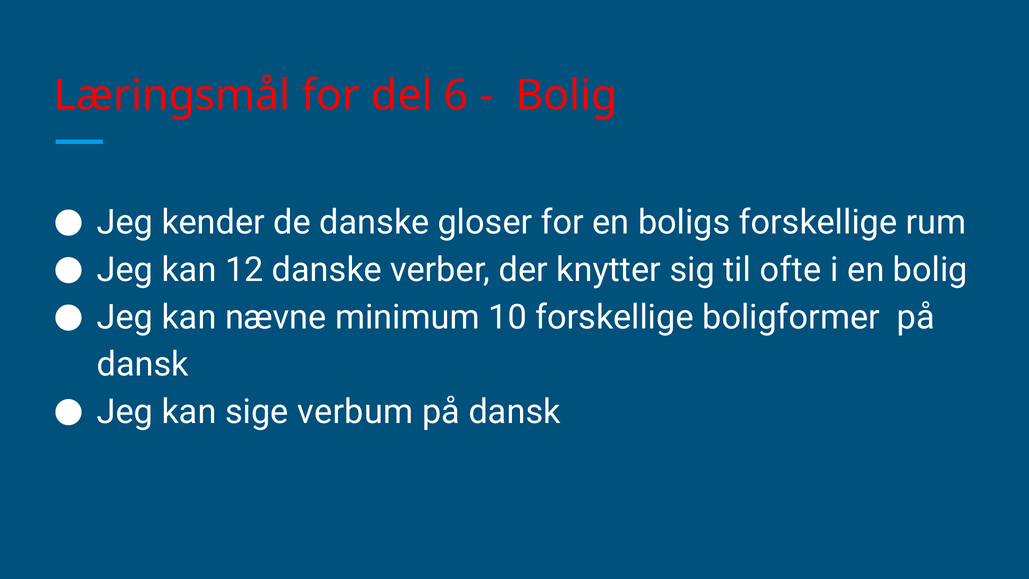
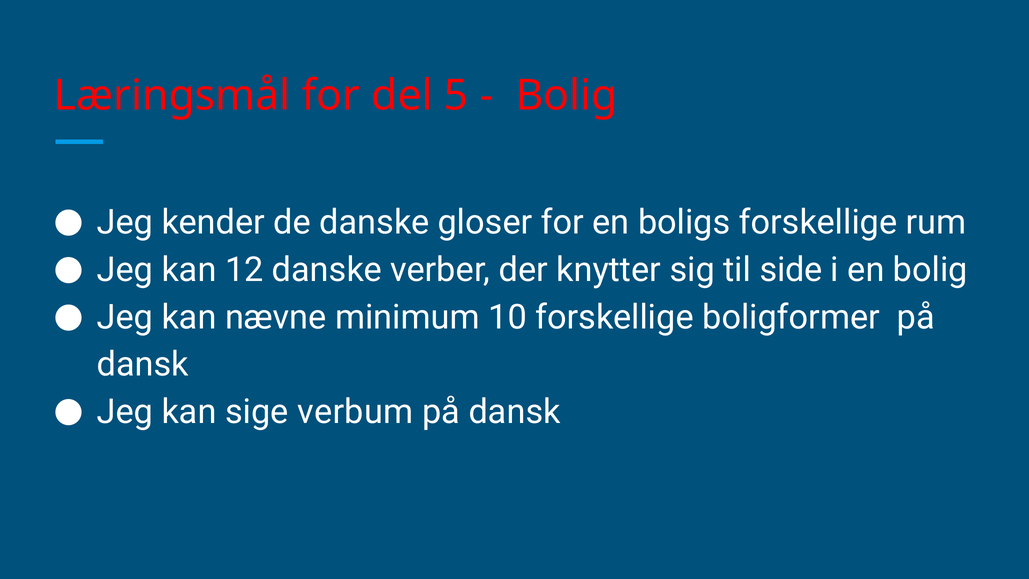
6: 6 -> 5 (456, 96)
ofte: ofte -> side (791, 270)
